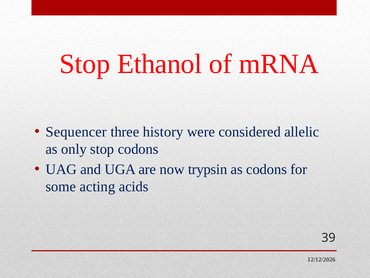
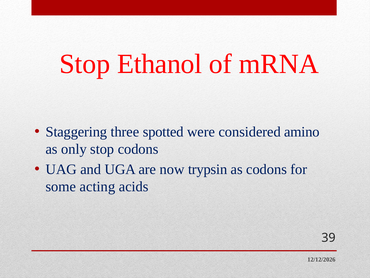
Sequencer: Sequencer -> Staggering (76, 132)
history: history -> spotted (163, 132)
allelic: allelic -> amino (302, 132)
